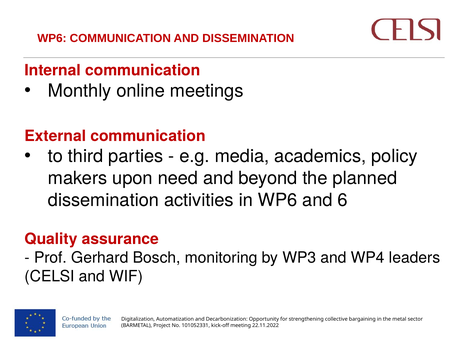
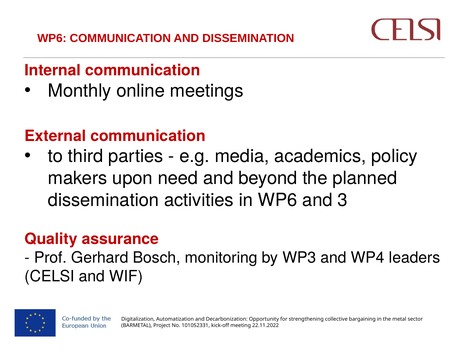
6: 6 -> 3 (343, 200)
